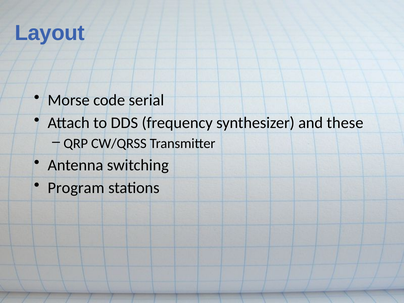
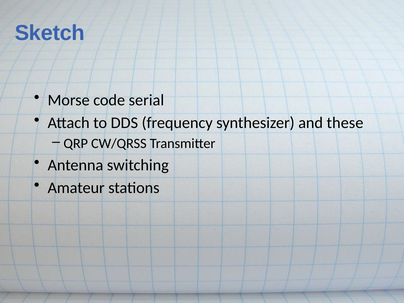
Layout: Layout -> Sketch (50, 33)
Program: Program -> Amateur (76, 188)
